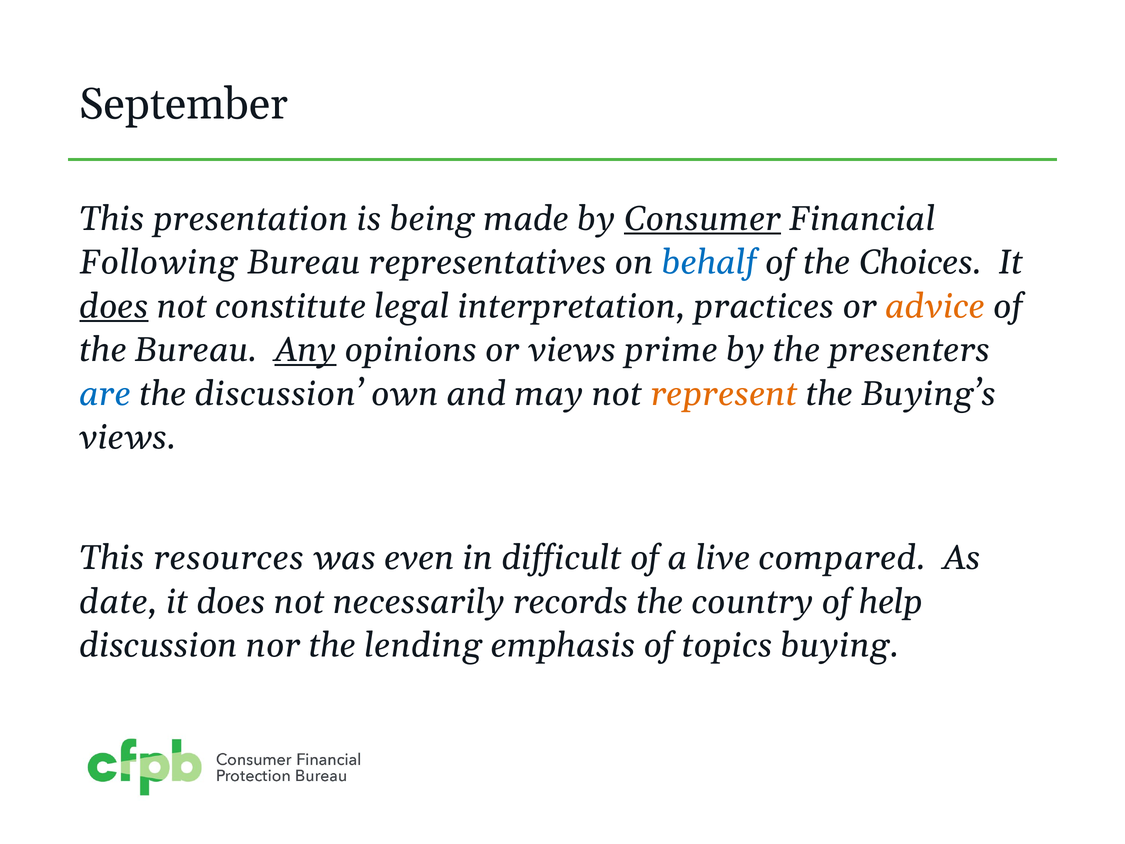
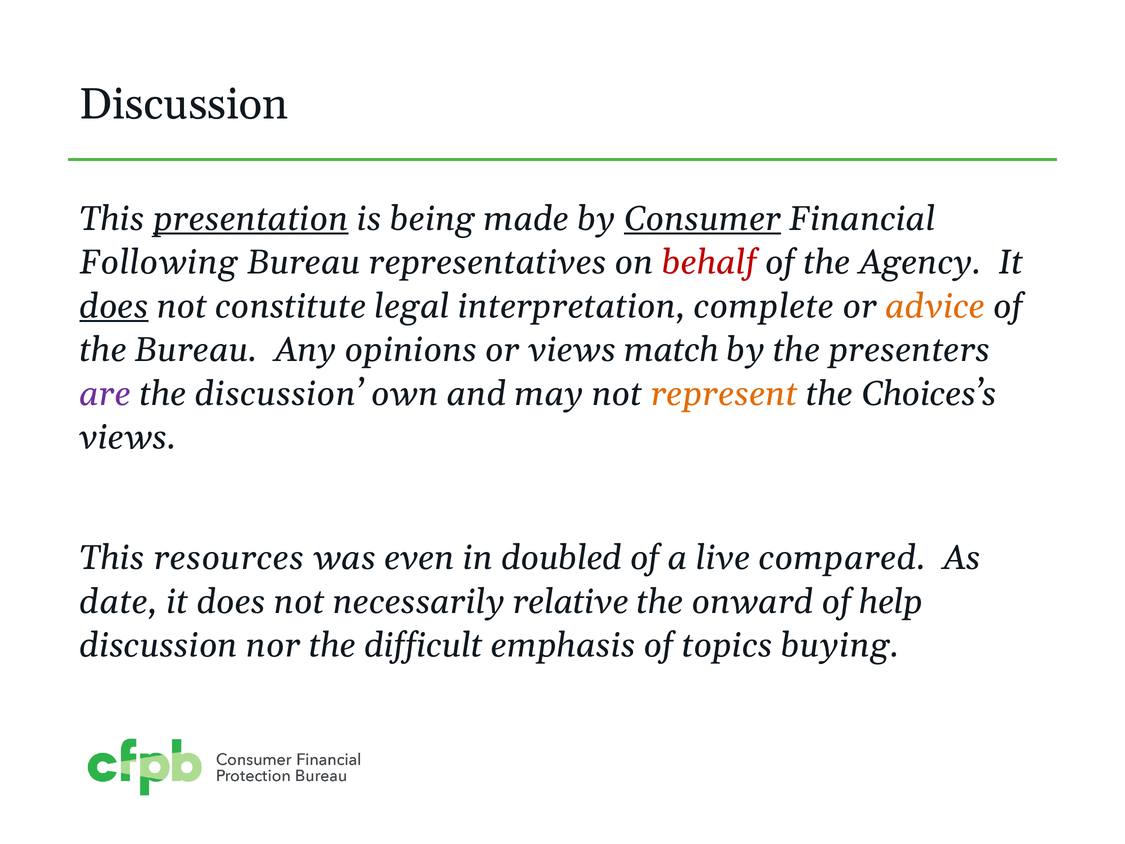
September: September -> Discussion (184, 104)
presentation underline: none -> present (251, 219)
behalf colour: blue -> red (709, 262)
Choices: Choices -> Agency (920, 262)
practices: practices -> complete (764, 306)
Any underline: present -> none (305, 350)
prime: prime -> match (671, 350)
are colour: blue -> purple (105, 394)
Buying’s: Buying’s -> Choices’s (929, 394)
difficult: difficult -> doubled (562, 558)
records: records -> relative (571, 602)
country: country -> onward (753, 602)
lending: lending -> difficult (424, 645)
